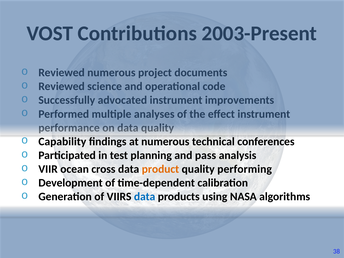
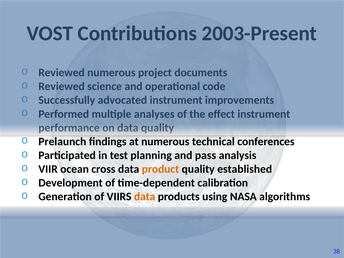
Capability: Capability -> Prelaunch (62, 141)
performing: performing -> established (245, 169)
data colour: blue -> orange (145, 197)
